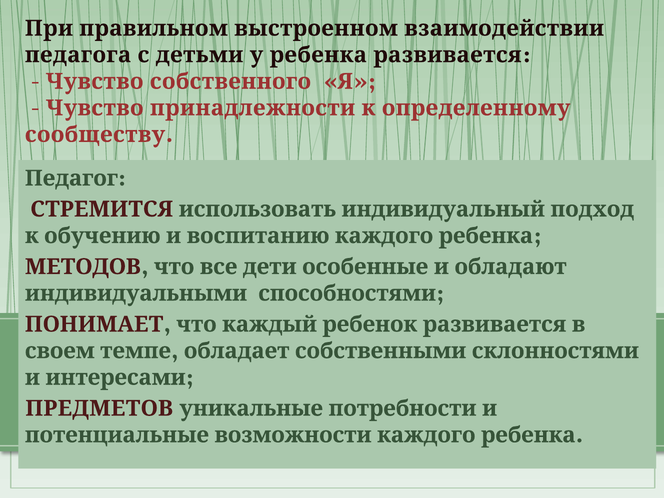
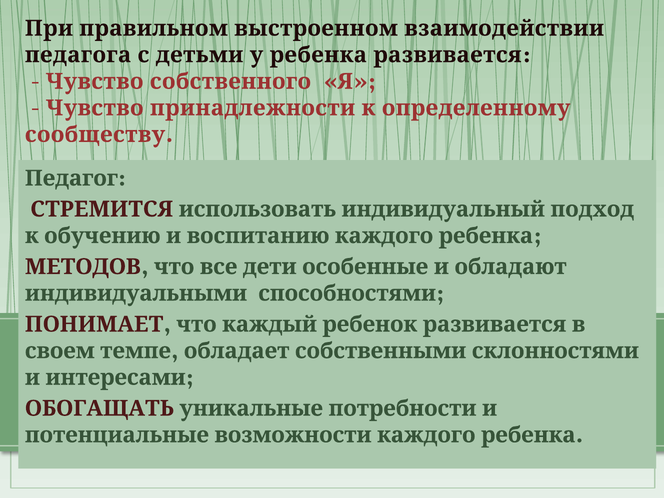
ПРЕДМЕТОВ: ПРЕДМЕТОВ -> ОБОГАЩАТЬ (99, 408)
